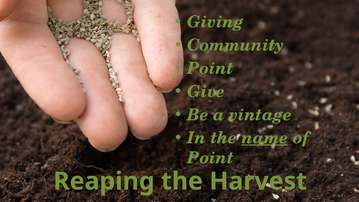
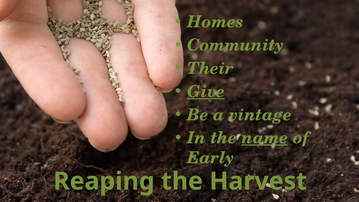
Giving: Giving -> Homes (215, 22)
Point: Point -> Their (210, 68)
Give underline: none -> present (206, 92)
Point: Point -> Early (211, 158)
